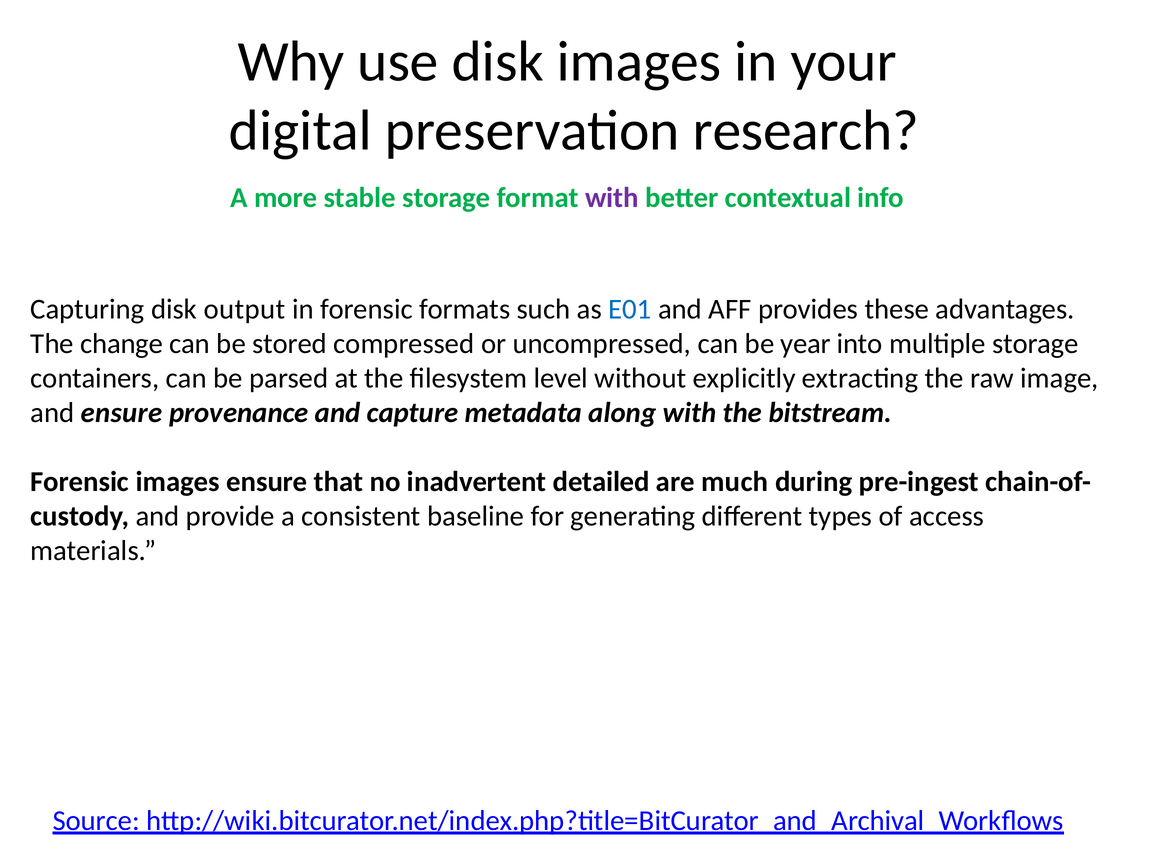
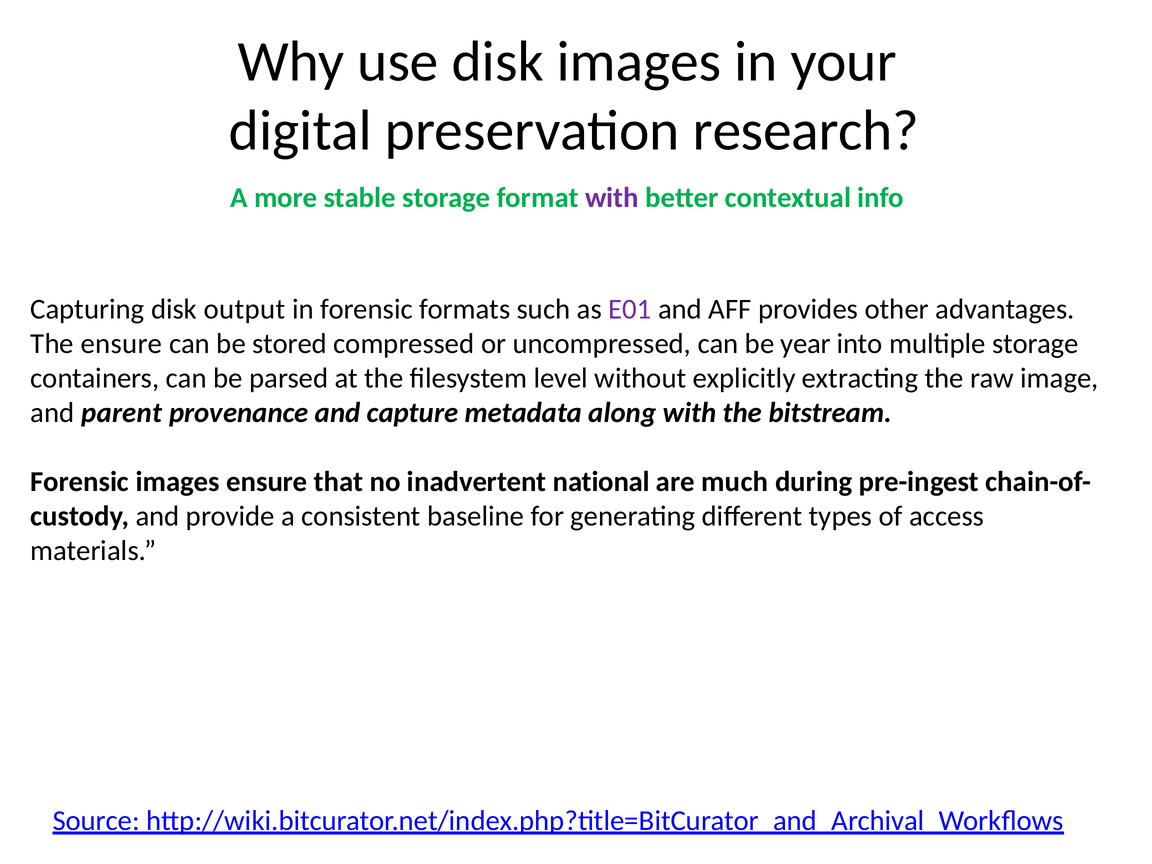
E01 colour: blue -> purple (630, 309)
these: these -> other (897, 309)
The change: change -> ensure (121, 344)
and ensure: ensure -> parent (122, 413)
detailed: detailed -> national (601, 482)
